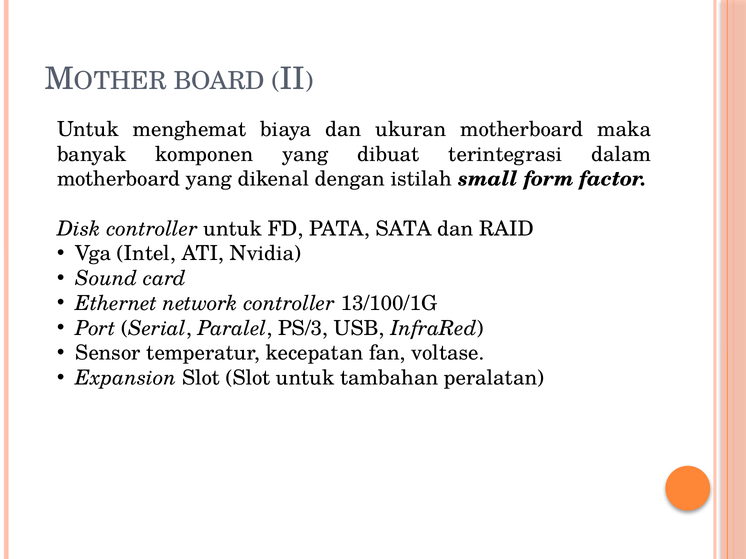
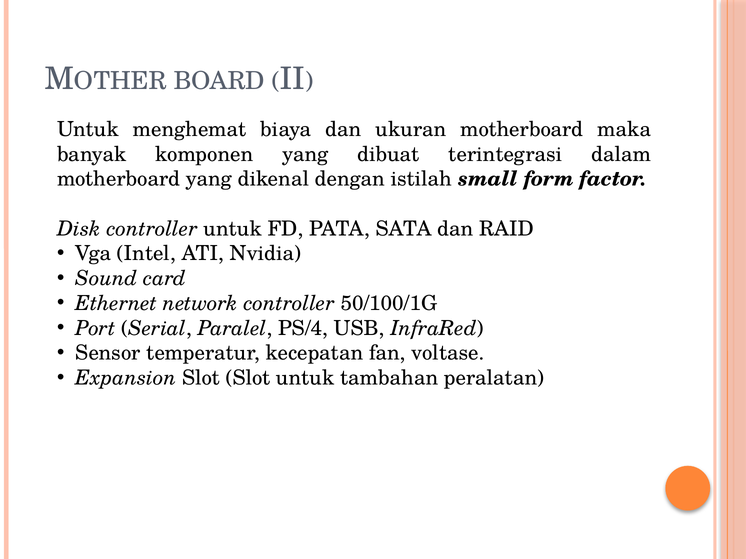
13/100/1G: 13/100/1G -> 50/100/1G (389, 304)
PS/3: PS/3 -> PS/4 (303, 328)
